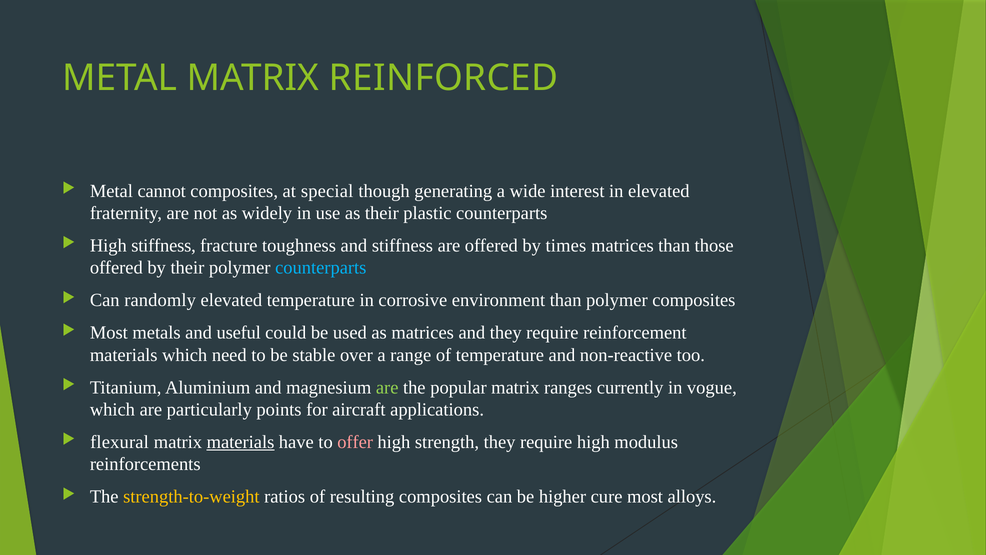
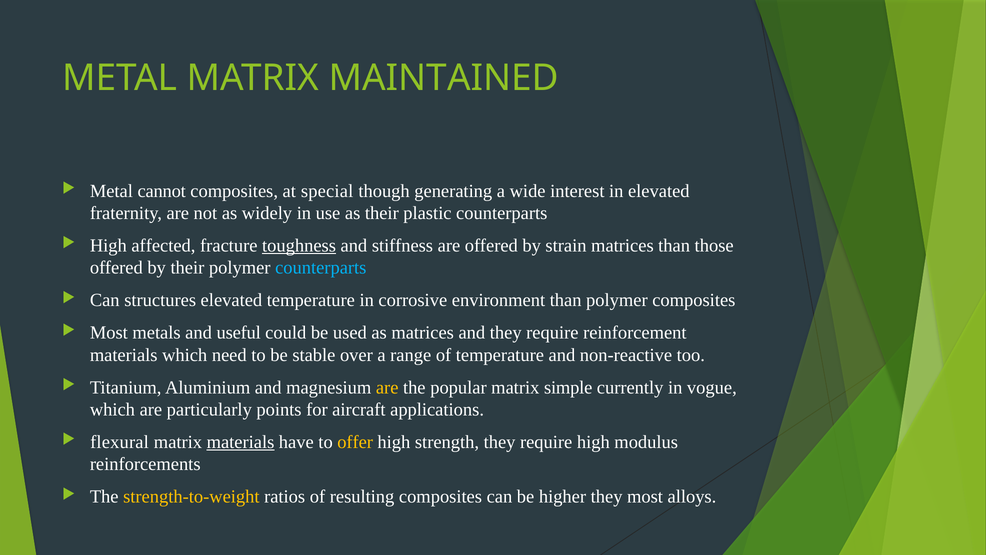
REINFORCED: REINFORCED -> MAINTAINED (444, 78)
High stiffness: stiffness -> affected (163, 245)
toughness underline: none -> present (299, 245)
times: times -> strain (566, 245)
randomly: randomly -> structures (160, 300)
are colour: light green -> yellow (387, 387)
ranges: ranges -> simple (568, 387)
offer colour: pink -> yellow (355, 442)
higher cure: cure -> they (607, 497)
